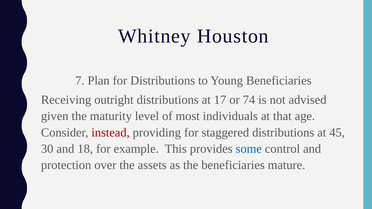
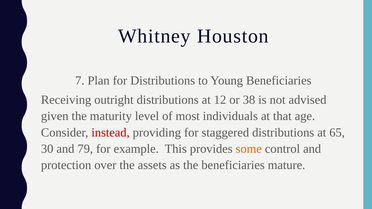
17: 17 -> 12 (220, 100)
74: 74 -> 38 (249, 100)
45: 45 -> 65 (337, 133)
18: 18 -> 79 (85, 149)
some colour: blue -> orange (249, 149)
